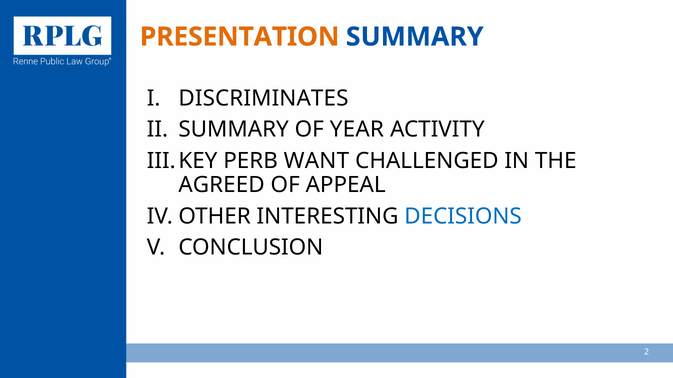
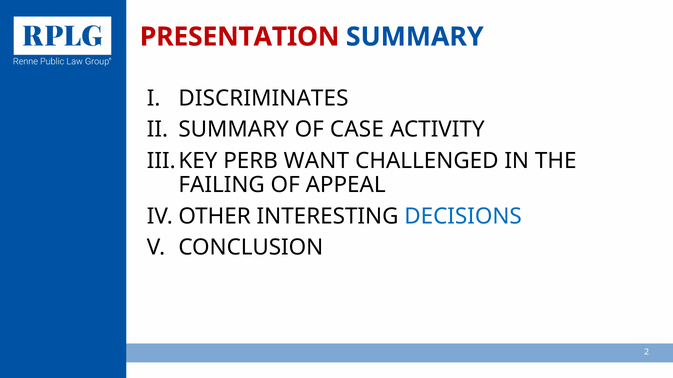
PRESENTATION colour: orange -> red (240, 37)
YEAR: YEAR -> CASE (357, 130)
AGREED: AGREED -> FAILING (222, 185)
